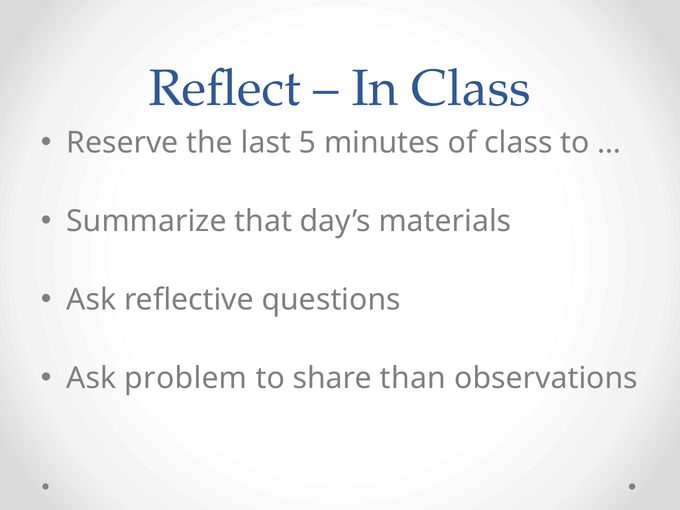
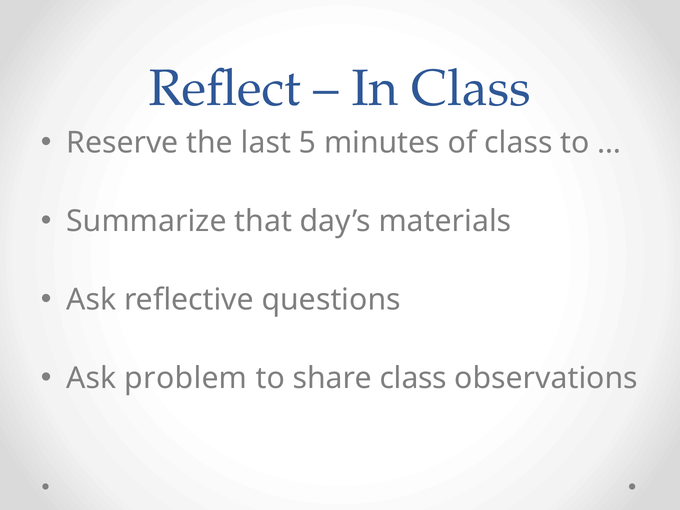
share than: than -> class (413, 378)
